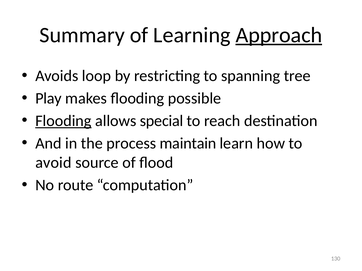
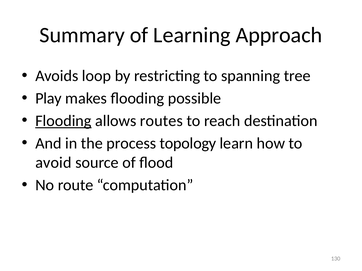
Approach underline: present -> none (279, 35)
special: special -> routes (161, 121)
maintain: maintain -> topology (188, 144)
